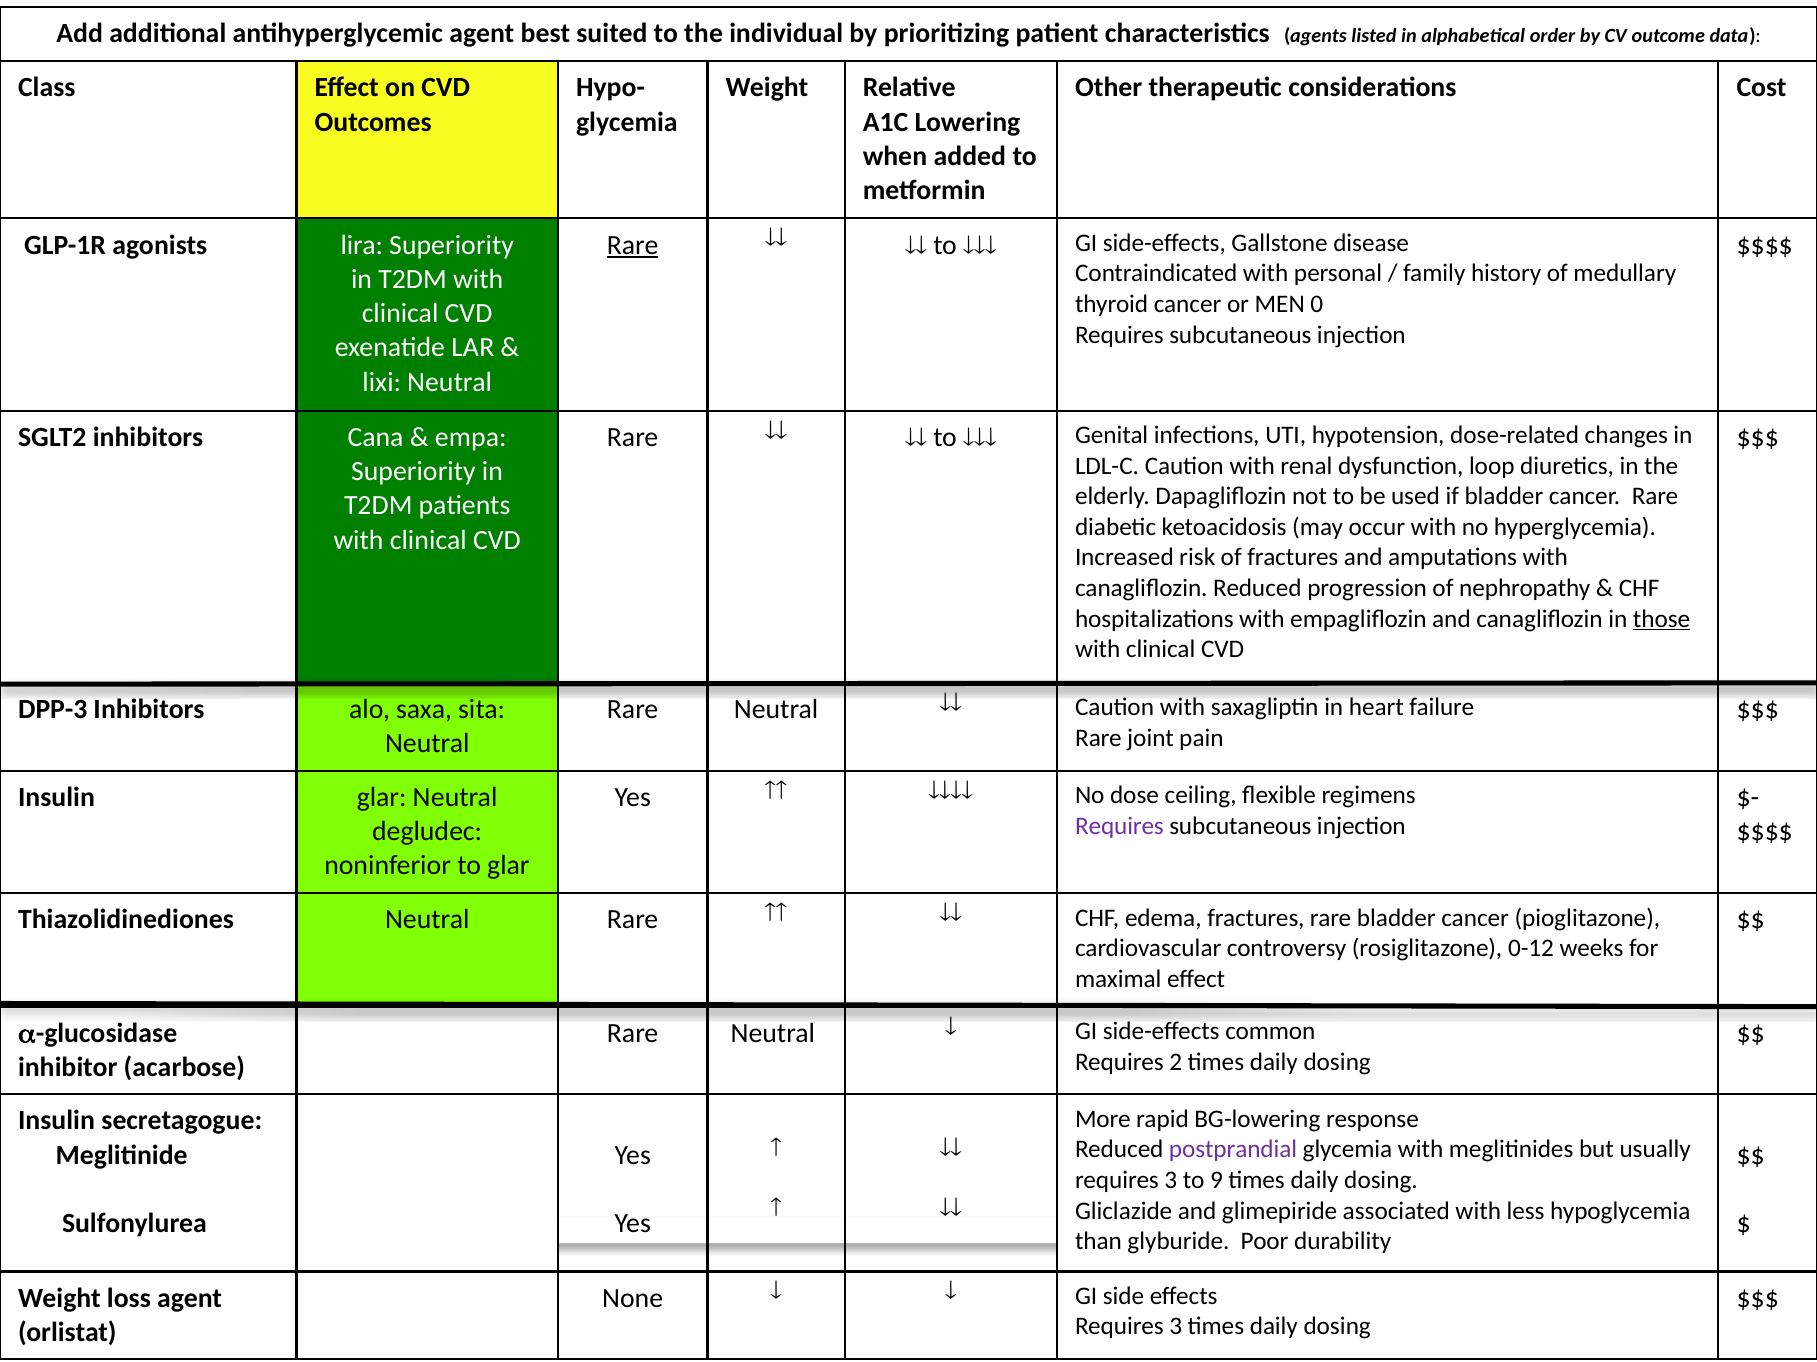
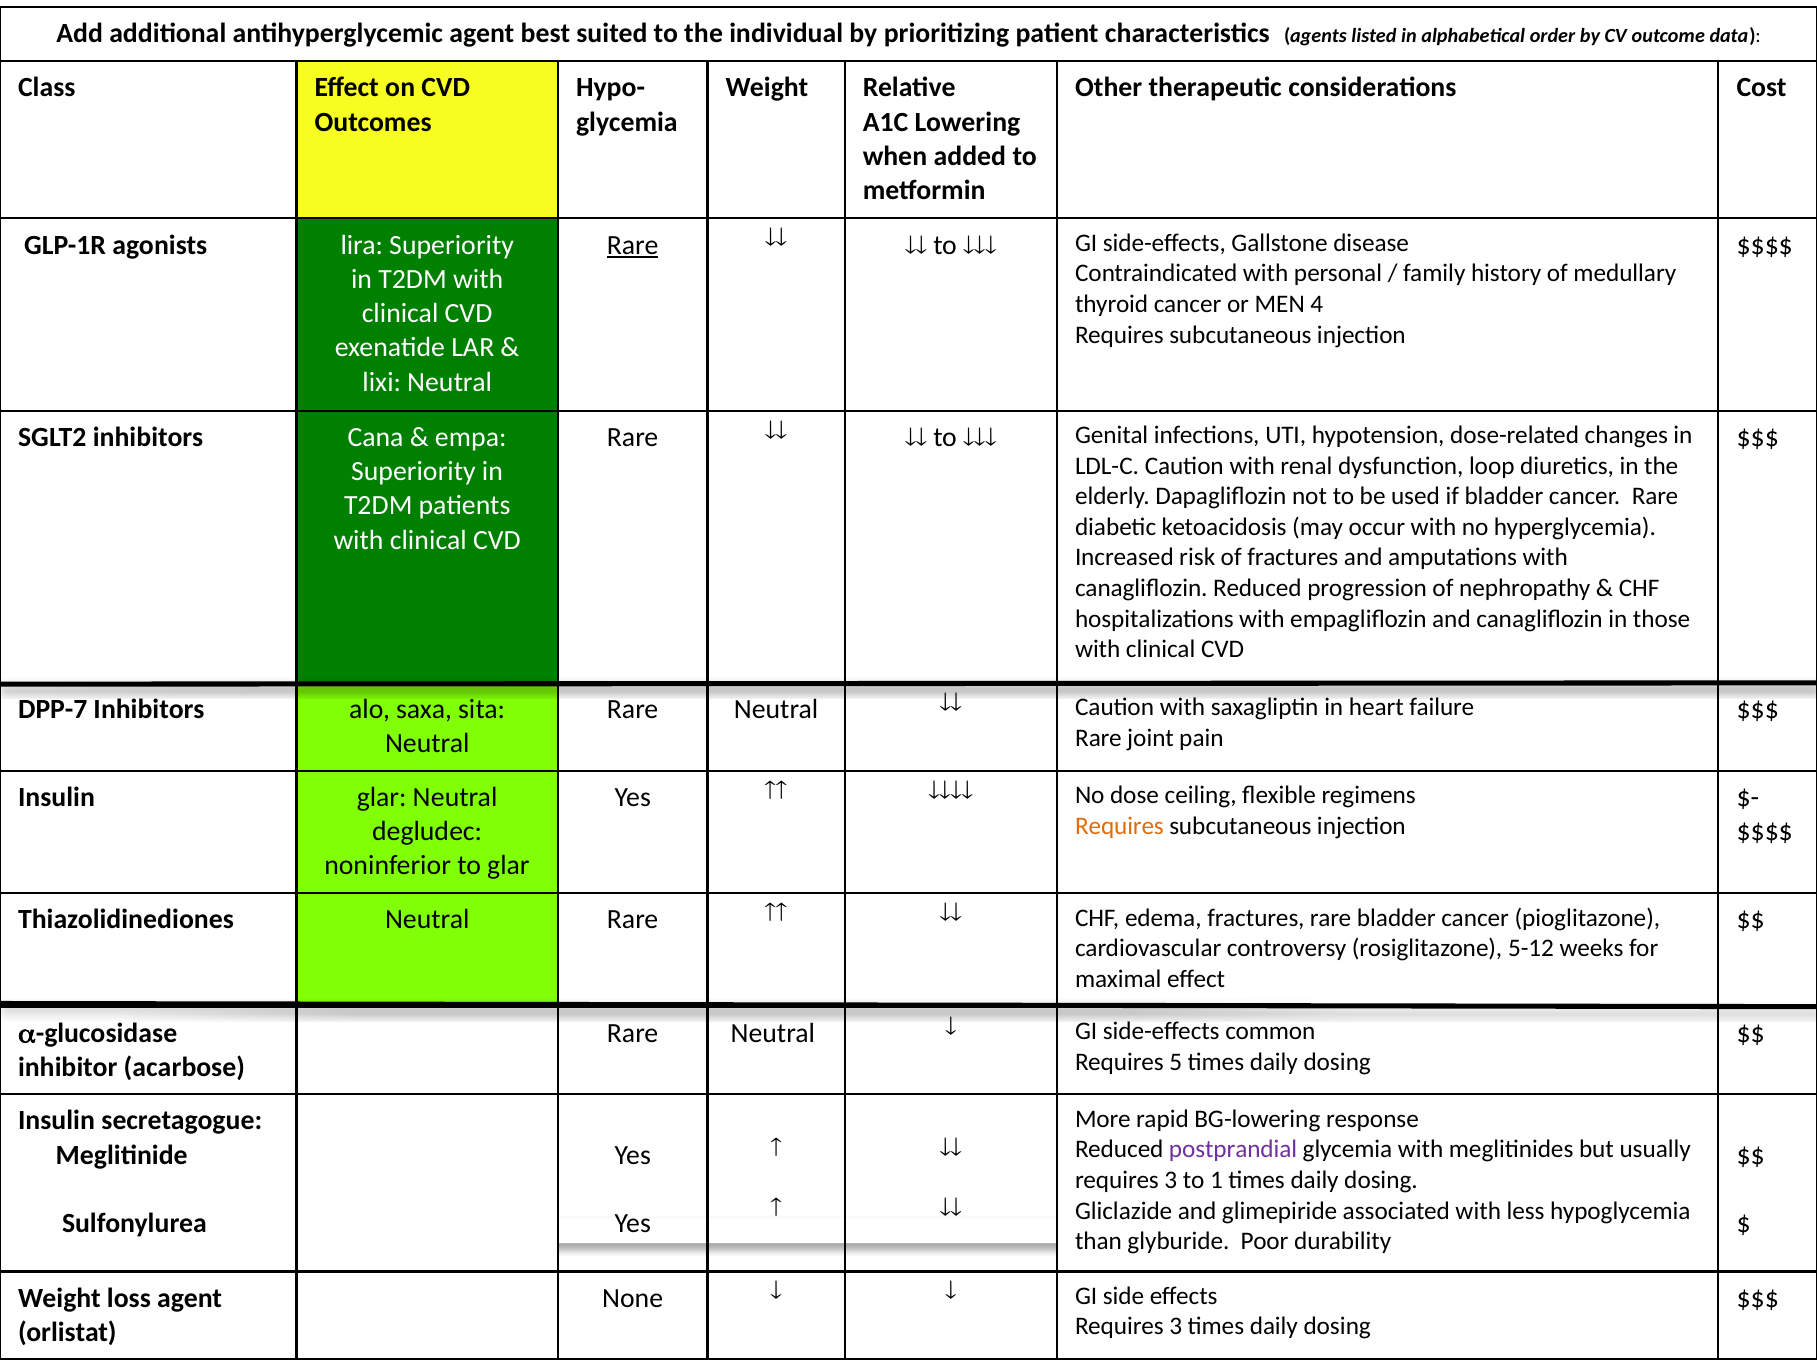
0: 0 -> 4 (1317, 304)
those underline: present -> none (1662, 619)
DPP-3: DPP-3 -> DPP-7 (53, 710)
Requires colour: purple -> orange (1119, 826)
0-12: 0-12 -> 5-12 (1531, 949)
2: 2 -> 5 (1176, 1062)
9: 9 -> 1 (1216, 1181)
